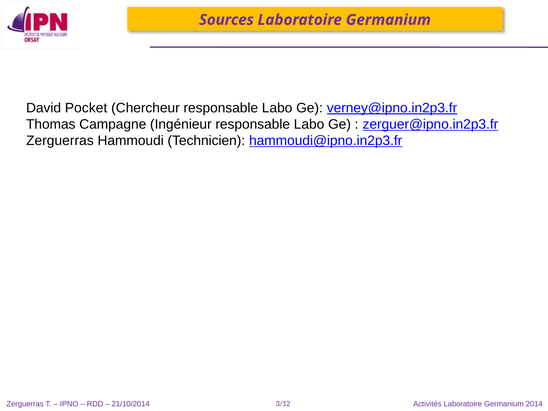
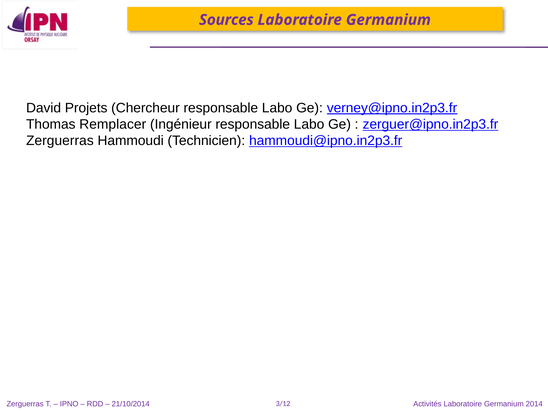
Pocket: Pocket -> Projets (86, 108)
Campagne: Campagne -> Remplacer (113, 124)
